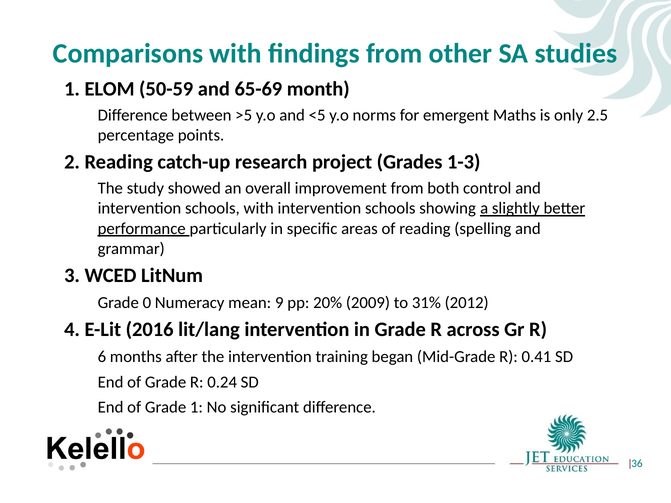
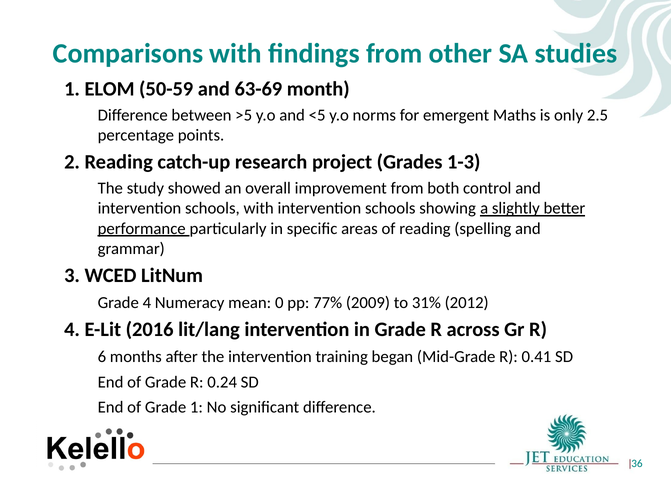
65-69: 65-69 -> 63-69 (258, 89)
Grade 0: 0 -> 4 (147, 303)
9: 9 -> 0 (279, 303)
20%: 20% -> 77% (328, 303)
